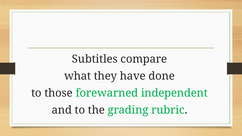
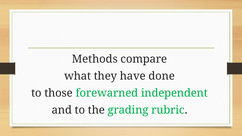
Subtitles: Subtitles -> Methods (95, 59)
